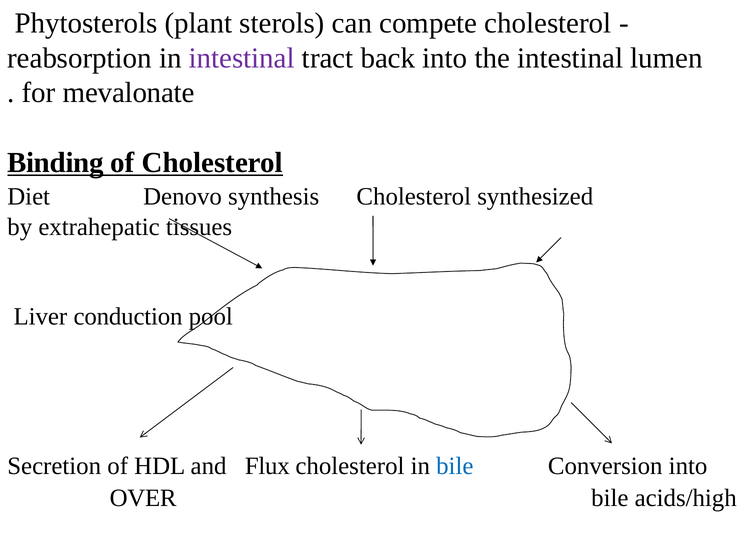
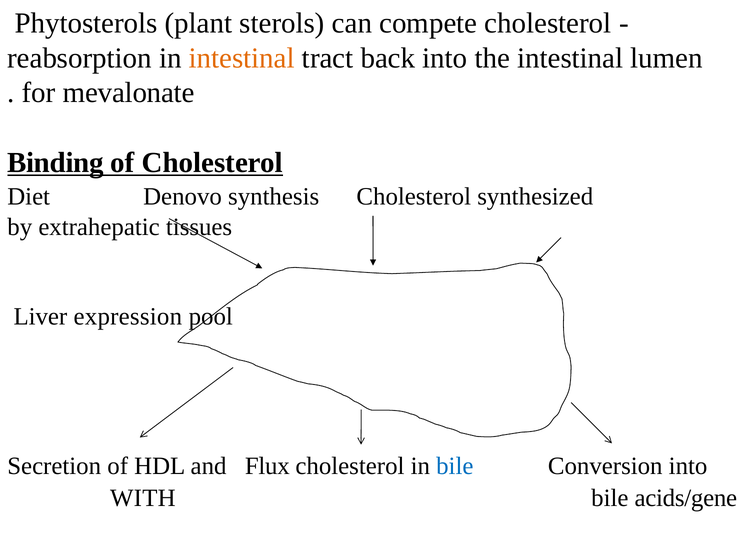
intestinal colour: purple -> orange (242, 58)
conduction: conduction -> expression (128, 316)
OVER: OVER -> WITH (143, 497)
acids/high: acids/high -> acids/gene (686, 497)
